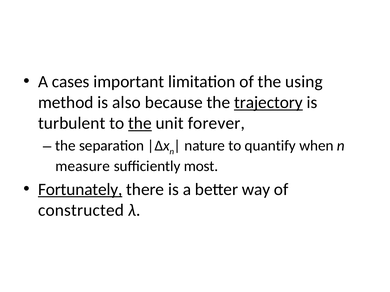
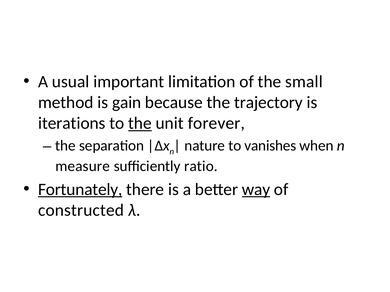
cases: cases -> usual (71, 82)
using: using -> small (304, 82)
also: also -> gain (127, 103)
trajectory underline: present -> none (268, 103)
turbulent: turbulent -> iterations (72, 123)
quantify: quantify -> vanishes (270, 146)
most: most -> ratio (201, 166)
way underline: none -> present (256, 190)
